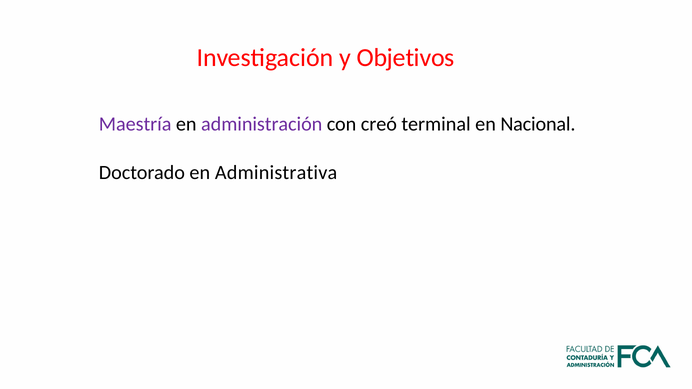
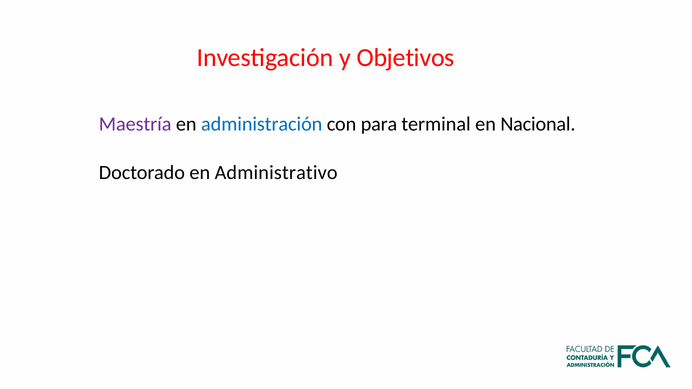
administración colour: purple -> blue (262, 124)
creó: creó -> para (379, 124)
Administrativa: Administrativa -> Administrativo (276, 173)
